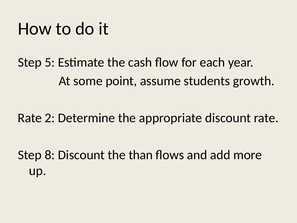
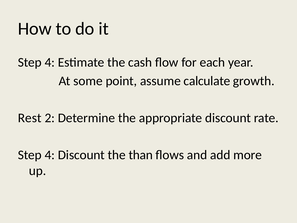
5: 5 -> 4 (50, 62)
students: students -> calculate (207, 81)
Rate: Rate -> Rest (30, 118)
8: 8 -> 4 (50, 155)
